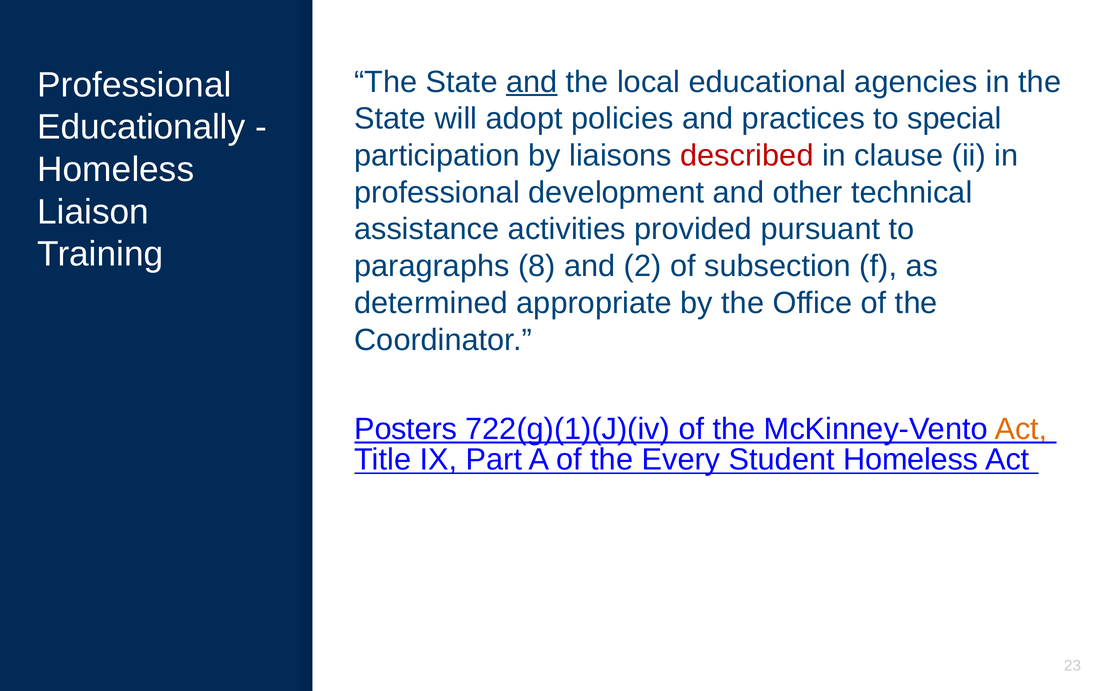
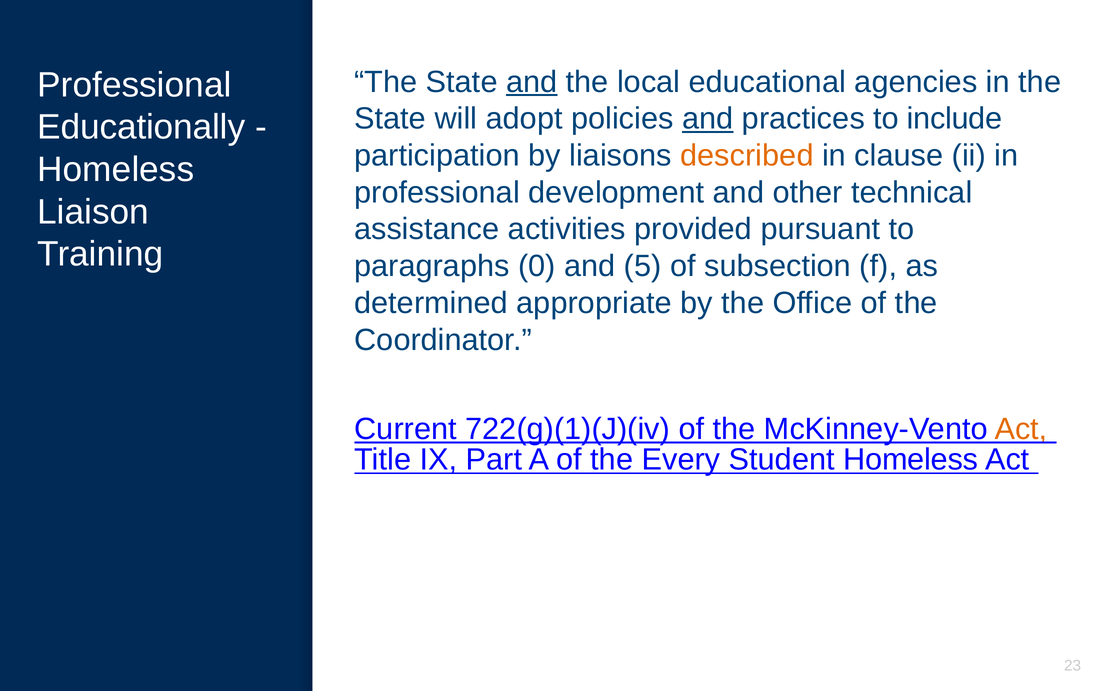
and underline: none -> present (708, 119)
special: special -> include (955, 119)
described colour: red -> orange (747, 156)
8: 8 -> 0 (537, 266)
2: 2 -> 5 (643, 266)
Posters: Posters -> Current (406, 429)
